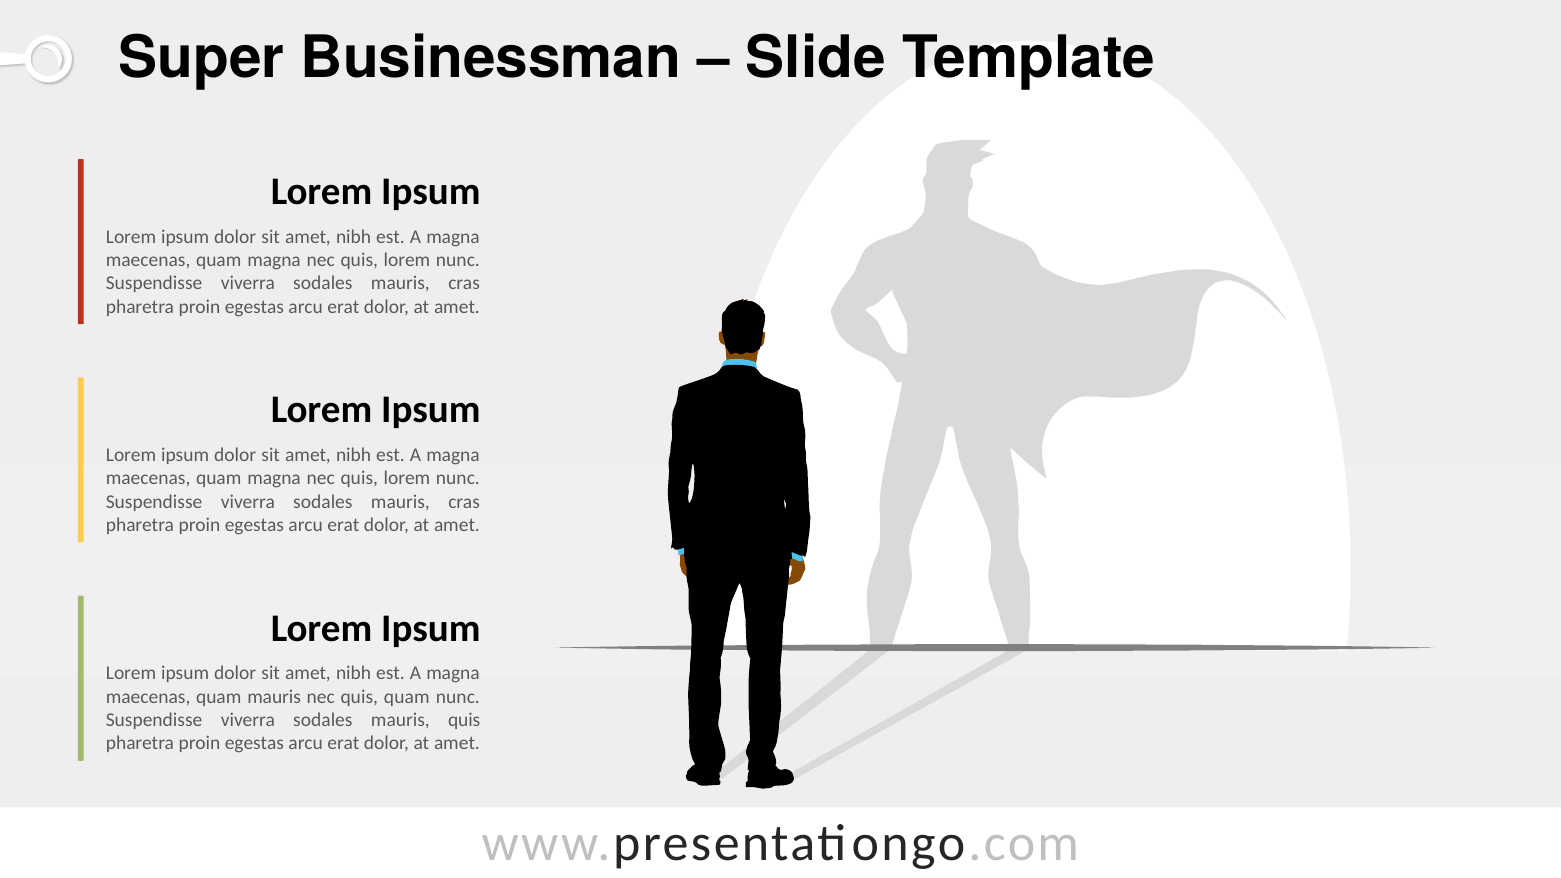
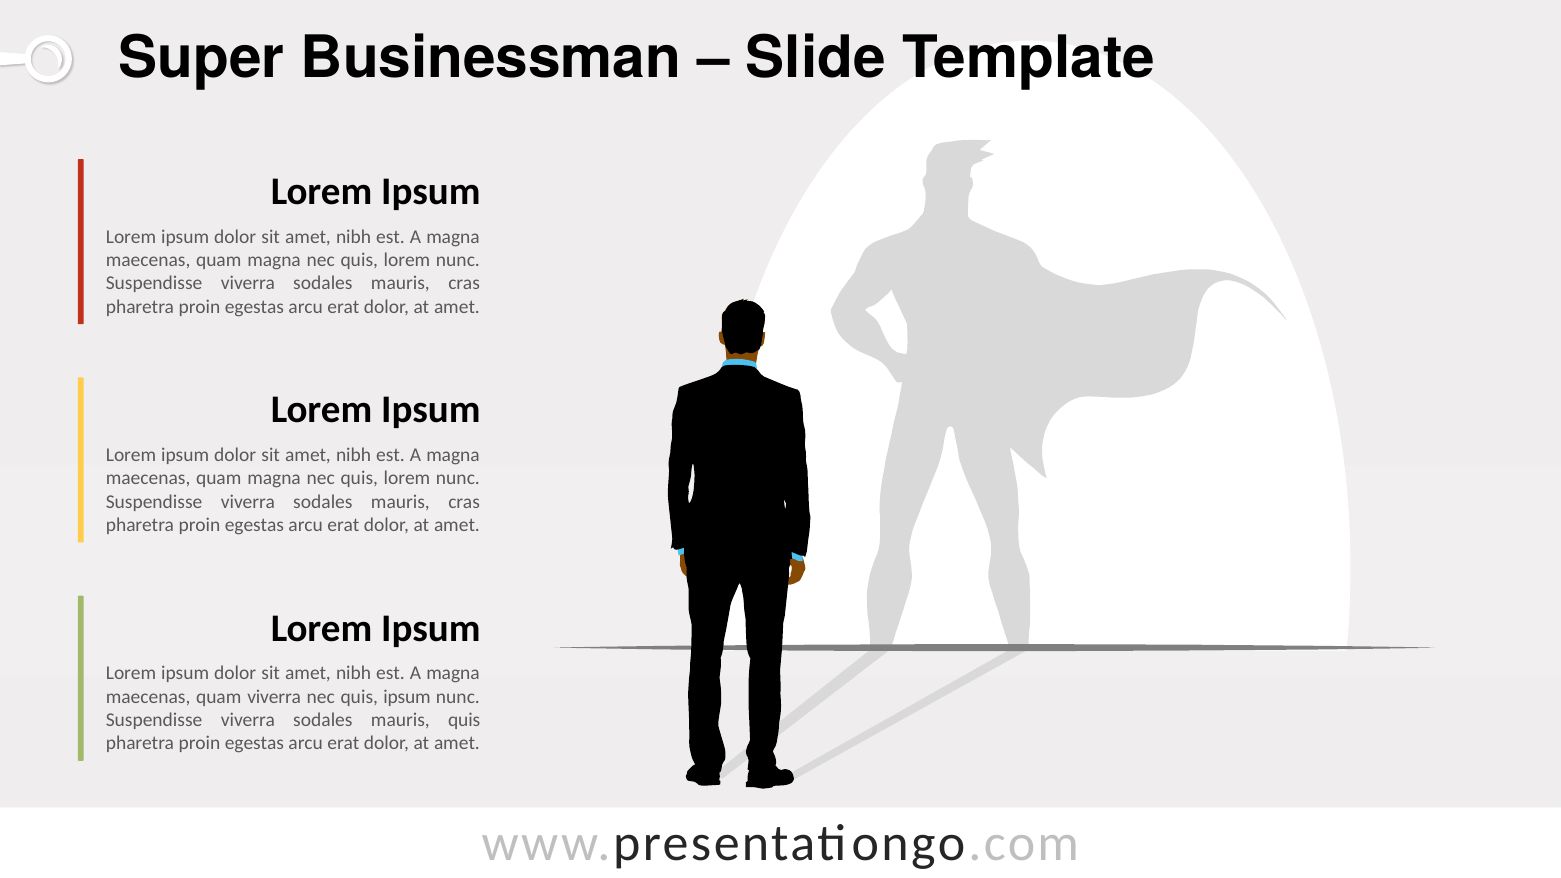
quam mauris: mauris -> viverra (274, 697)
quis quam: quam -> ipsum (407, 697)
